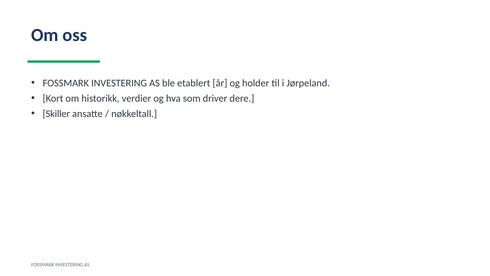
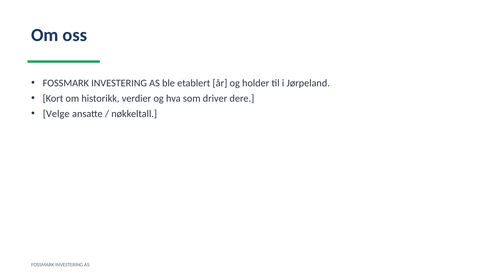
Skiller: Skiller -> Velge (56, 114)
